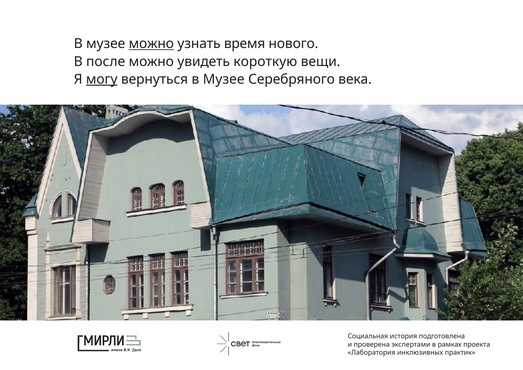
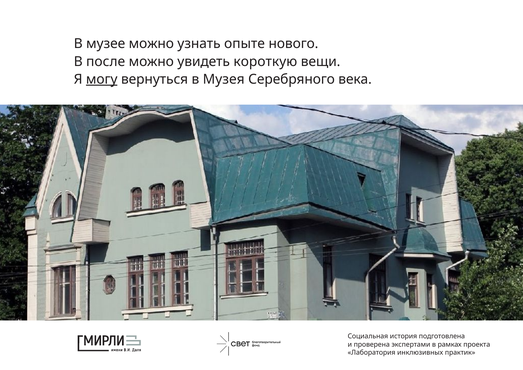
можно underline: present -> none (151, 44)
время: время -> опыте (245, 44)
вернуться в Музее: Музее -> Музея (224, 79)
